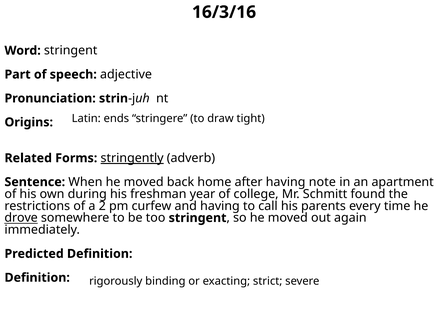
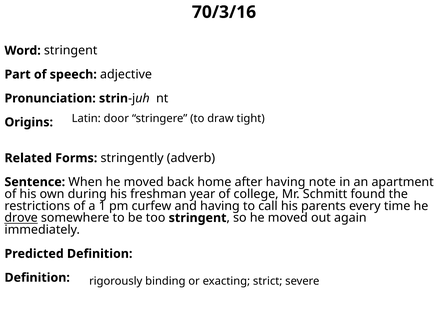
16/3/16: 16/3/16 -> 70/3/16 (224, 12)
ends: ends -> door (116, 119)
stringently underline: present -> none (132, 158)
2: 2 -> 1 (102, 206)
